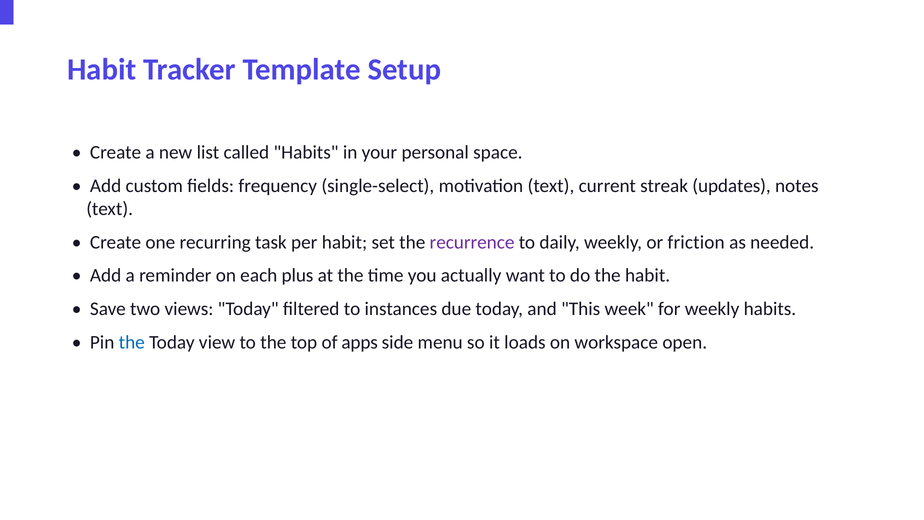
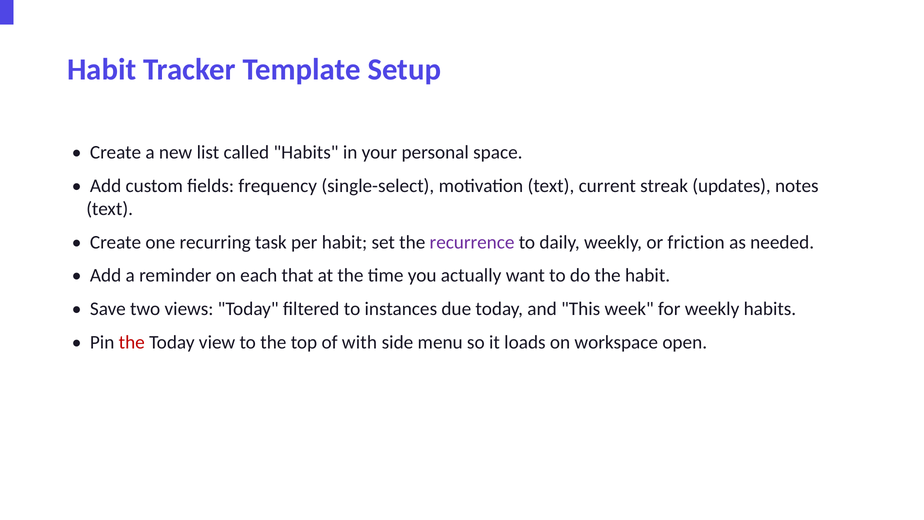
plus: plus -> that (298, 275)
the colour: blue -> red (132, 342)
apps: apps -> with (359, 342)
